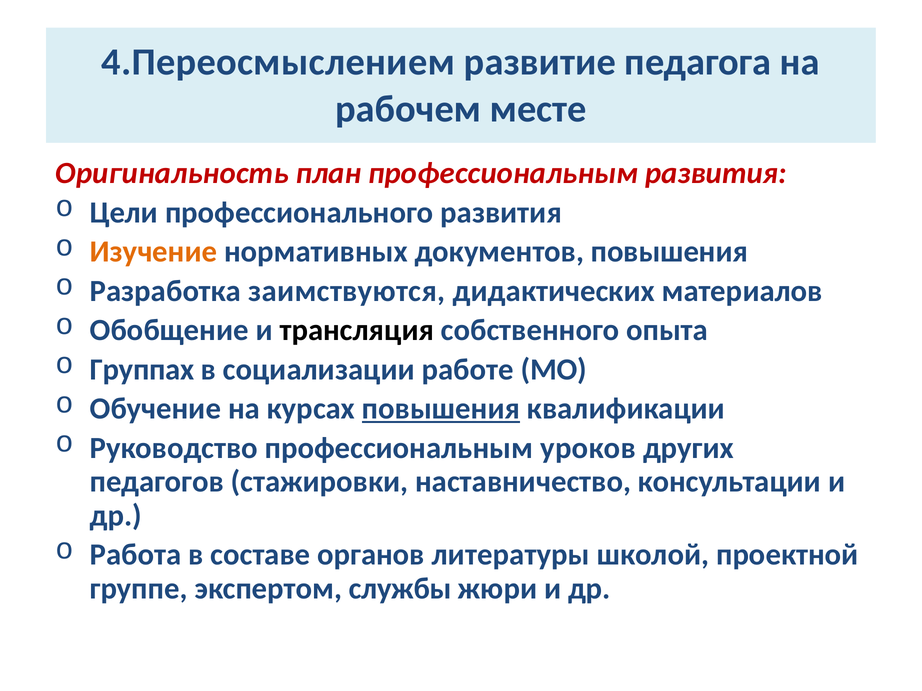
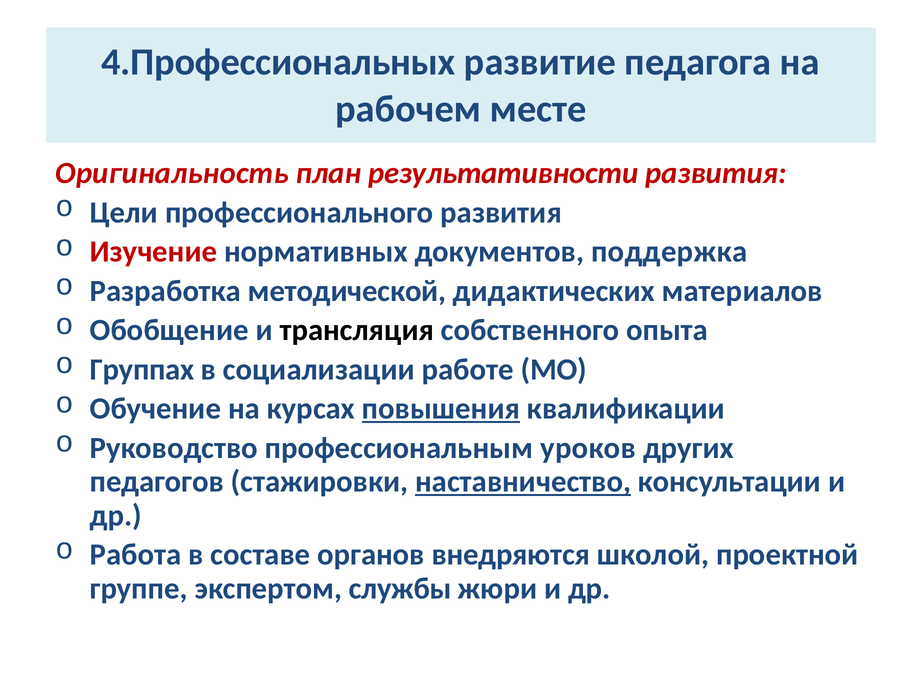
4.Переосмыслением: 4.Переосмыслением -> 4.Профессиональных (278, 62)
план профессиональным: профессиональным -> результативности (503, 173)
Изучение colour: orange -> red (154, 252)
документов повышения: повышения -> поддержка (669, 252)
заимствуются: заимствуются -> методической (347, 291)
наставничество underline: none -> present (523, 482)
литературы: литературы -> внедряются (511, 555)
